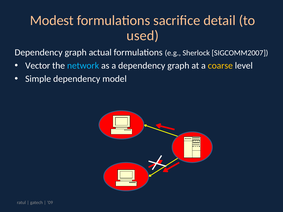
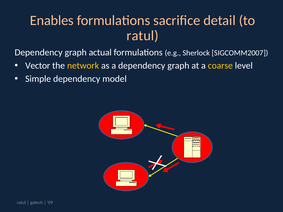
Modest: Modest -> Enables (52, 20)
used: used -> ratul (143, 36)
network colour: light blue -> yellow (83, 66)
